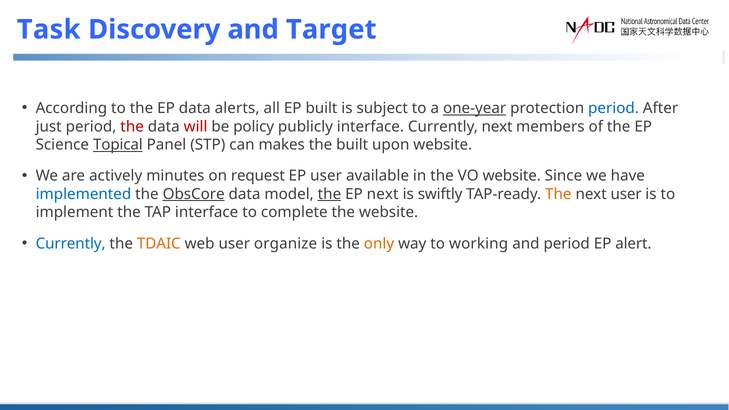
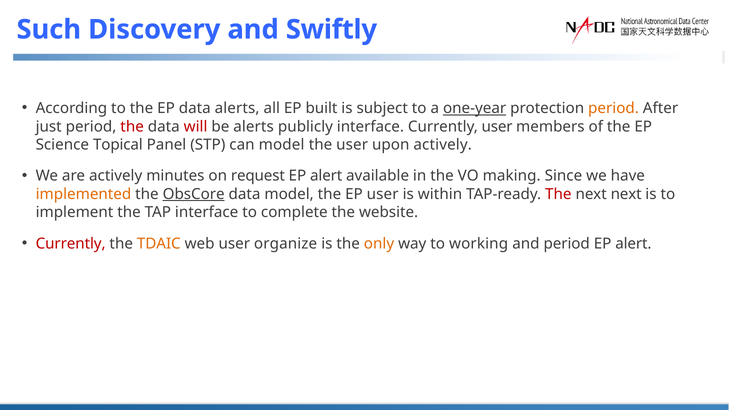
Task: Task -> Such (49, 30)
Target: Target -> Swiftly (331, 30)
period colour: blue -> orange (613, 108)
be policy: policy -> alerts (254, 127)
Currently next: next -> user (497, 127)
Topical underline: present -> none (118, 145)
can makes: makes -> model (282, 145)
the built: built -> user (352, 145)
upon website: website -> actively (443, 145)
user: user -> alert (326, 176)
VO website: website -> making (512, 176)
implemented colour: blue -> orange (83, 194)
the underline: present -> none (329, 194)
EP next: next -> user (383, 194)
swiftly: swiftly -> within (440, 194)
The colour: orange -> red (558, 194)
next user: user -> next (626, 194)
Currently colour: blue -> red (71, 244)
